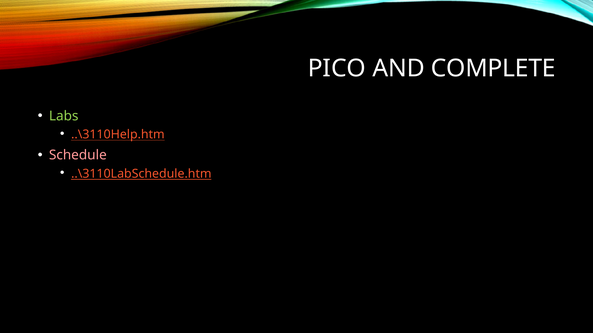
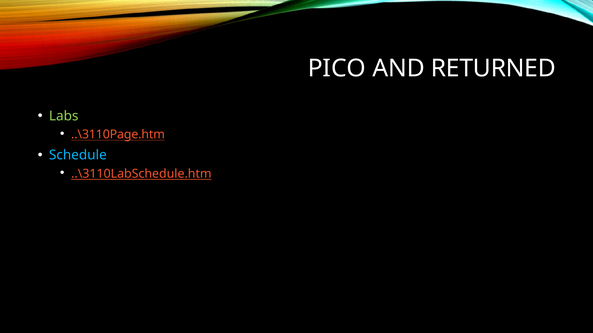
COMPLETE: COMPLETE -> RETURNED (493, 68)
..\3110Help.htm: ..\3110Help.htm -> ..\3110Page.htm (118, 135)
Schedule colour: pink -> light blue (78, 155)
